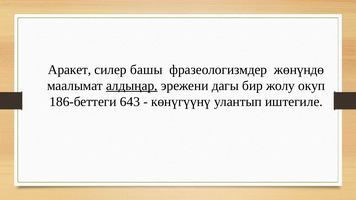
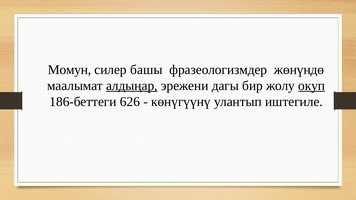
Аракет: Аракет -> Момун (70, 70)
окуп underline: none -> present (312, 86)
643: 643 -> 626 (130, 102)
